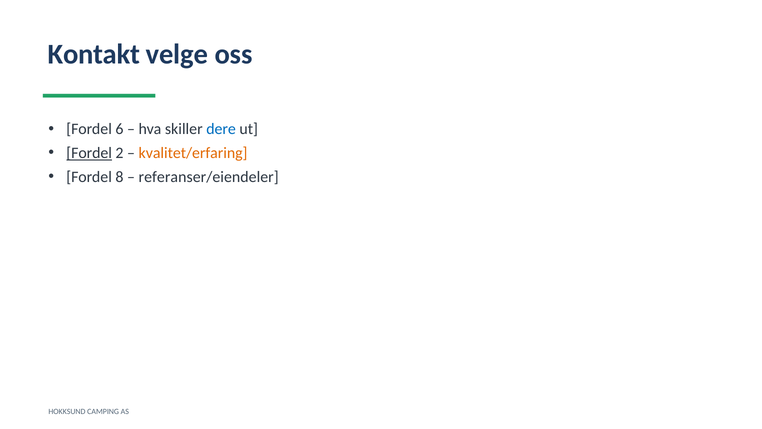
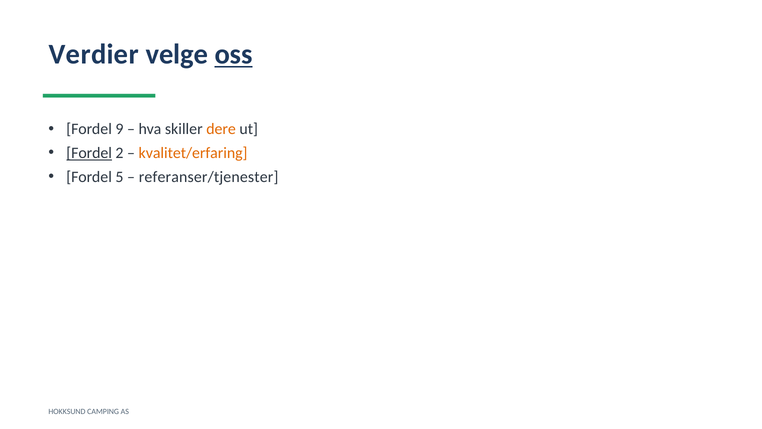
Kontakt: Kontakt -> Verdier (94, 54)
oss underline: none -> present (234, 54)
6: 6 -> 9 (119, 129)
dere colour: blue -> orange (221, 129)
8: 8 -> 5 (119, 177)
referanser/eiendeler: referanser/eiendeler -> referanser/tjenester (209, 177)
